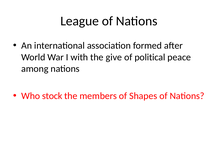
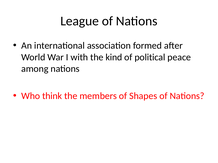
give: give -> kind (114, 57)
stock: stock -> think (52, 96)
